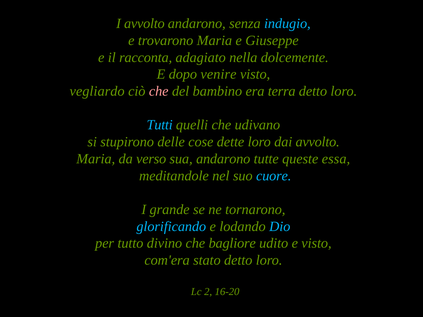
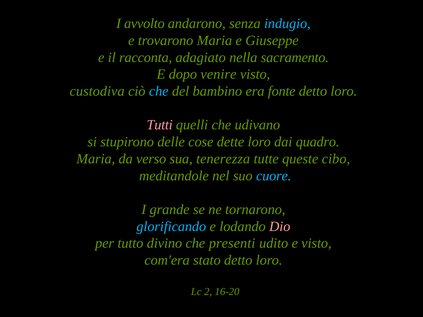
dolcemente: dolcemente -> sacramento (295, 57)
vegliardo: vegliardo -> custodiva (97, 91)
che colour: pink -> light blue (159, 91)
terra: terra -> fonte (282, 91)
Tutti colour: light blue -> pink (160, 125)
dai avvolto: avvolto -> quadro (318, 142)
sua andarono: andarono -> tenerezza (223, 159)
essa: essa -> cibo (336, 159)
Dio colour: light blue -> pink (280, 227)
bagliore: bagliore -> presenti (232, 244)
